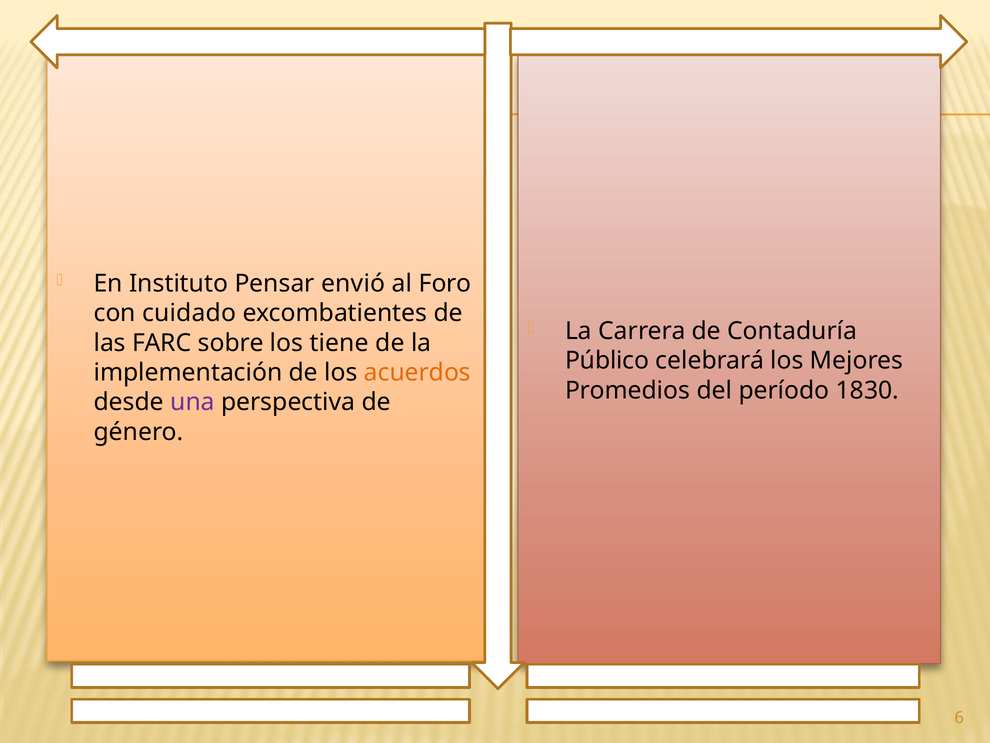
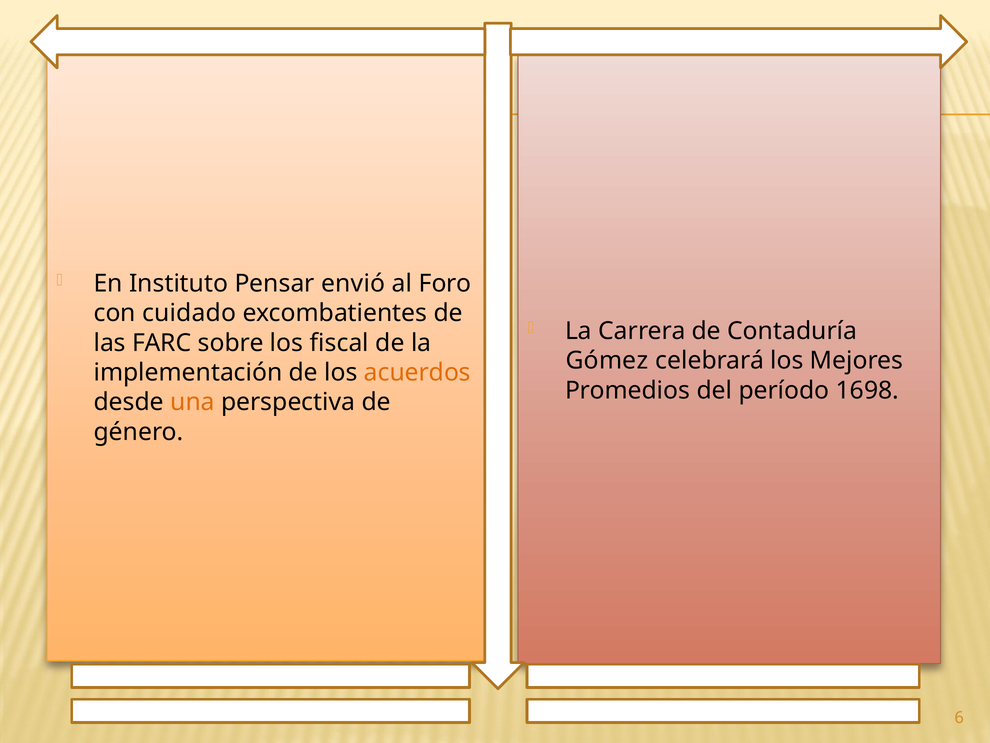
tiene: tiene -> fiscal (339, 343)
Público: Público -> Gómez (607, 360)
1830: 1830 -> 1698 (867, 390)
una colour: purple -> orange (192, 402)
